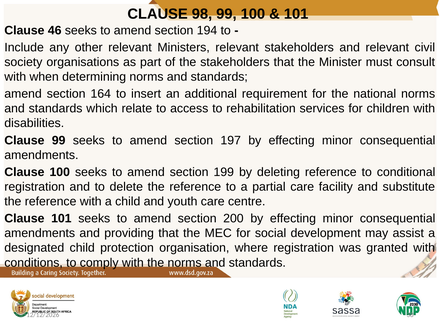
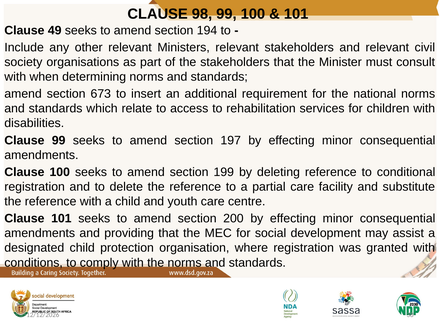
46: 46 -> 49 (55, 30)
164: 164 -> 673 (101, 94)
